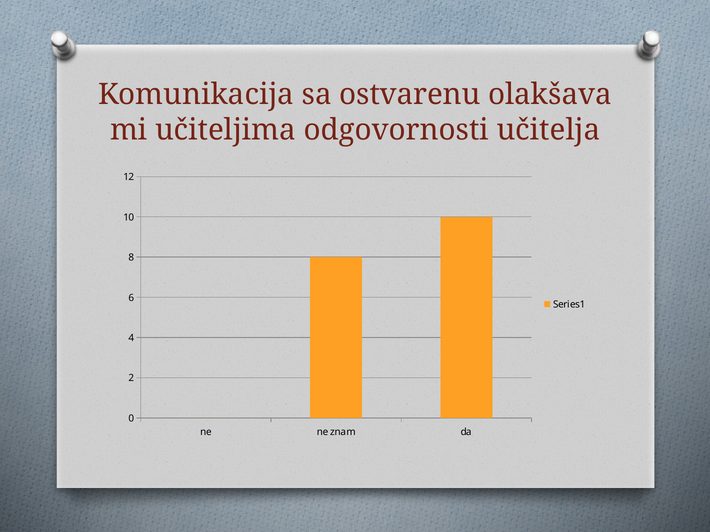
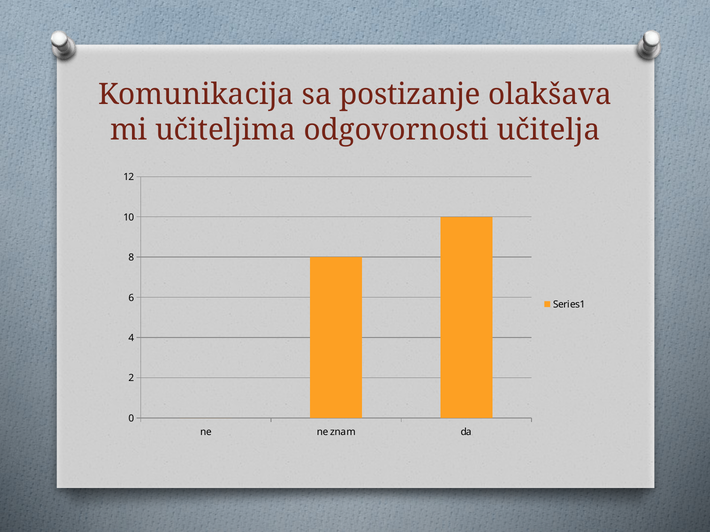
ostvarenu: ostvarenu -> postizanje (410, 94)
